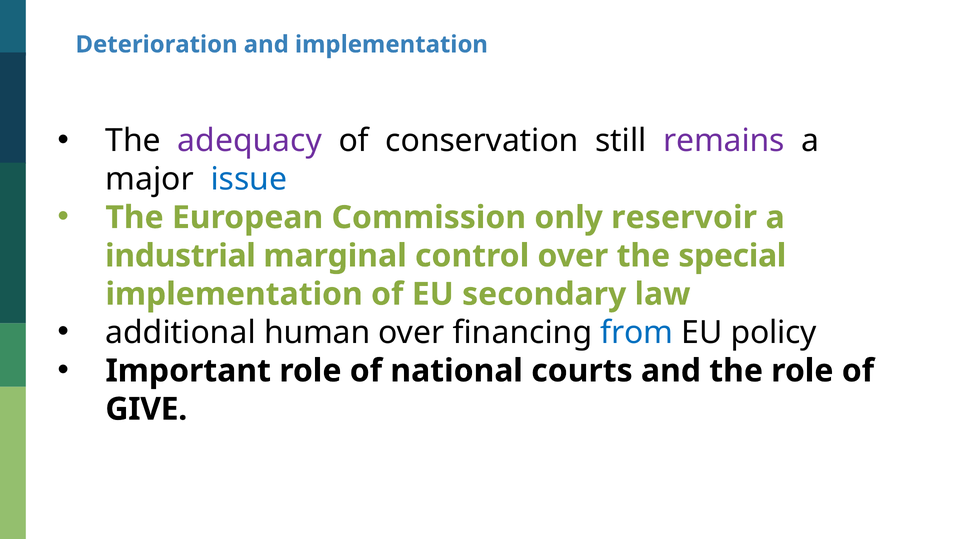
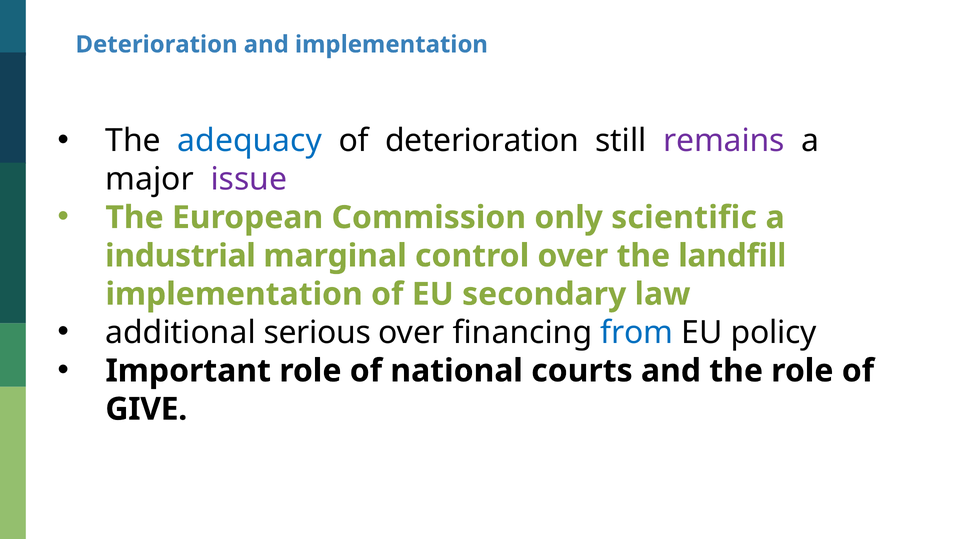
adequacy colour: purple -> blue (250, 141)
of conservation: conservation -> deterioration (482, 141)
issue colour: blue -> purple (249, 179)
reservoir: reservoir -> scientific (684, 217)
special: special -> landfill (732, 256)
human: human -> serious (317, 332)
